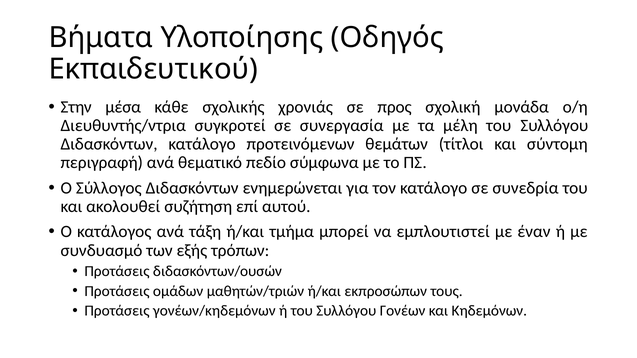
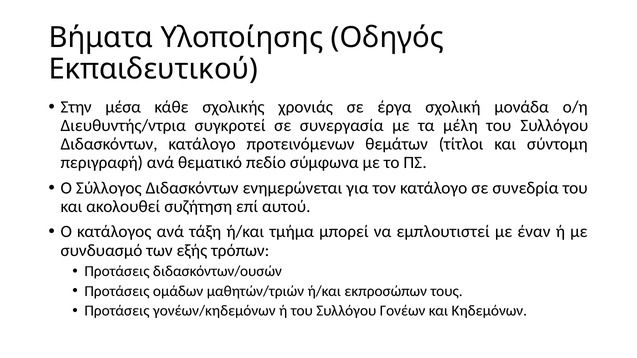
προς: προς -> έργα (395, 107)
